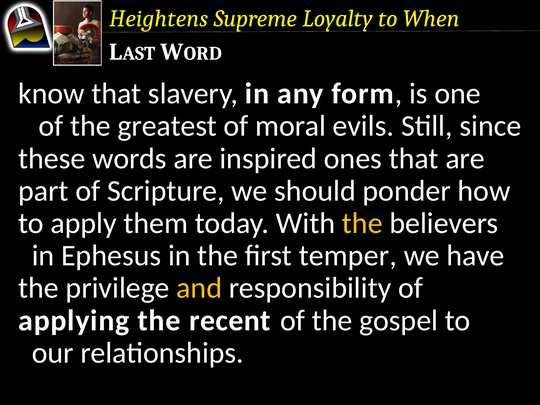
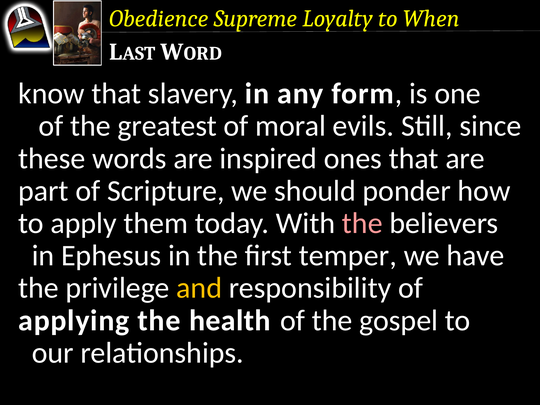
Heightens: Heightens -> Obedience (159, 19)
the colour: yellow -> pink (362, 223)
recent: recent -> health (230, 320)
